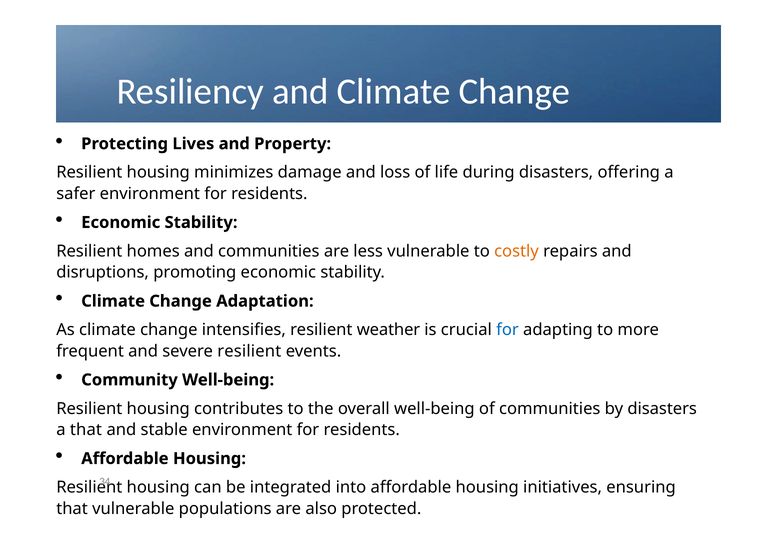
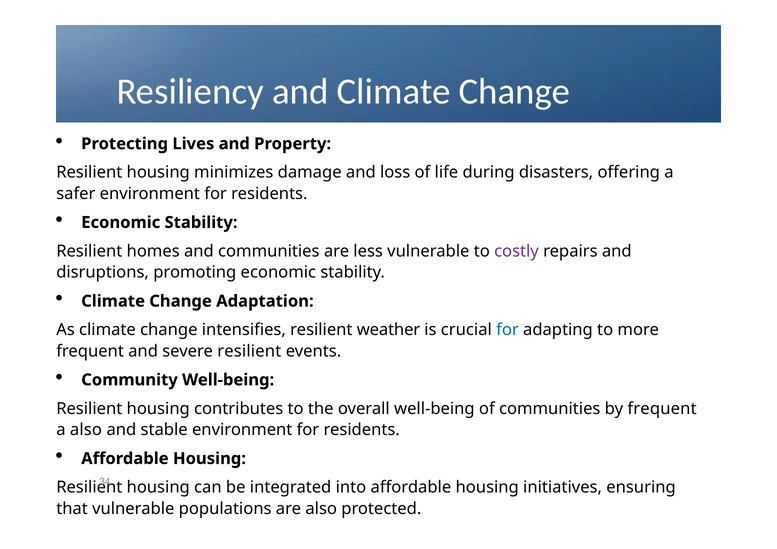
costly colour: orange -> purple (516, 251)
by disasters: disasters -> frequent (662, 409)
a that: that -> also (86, 430)
